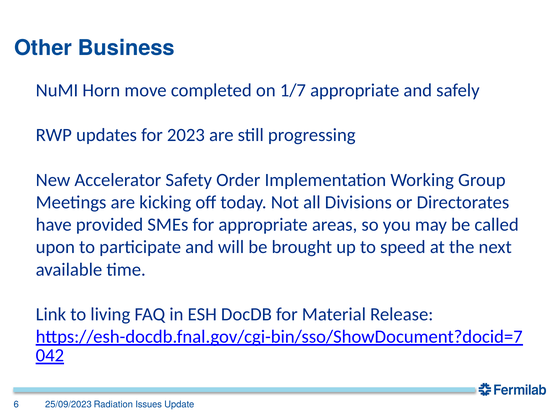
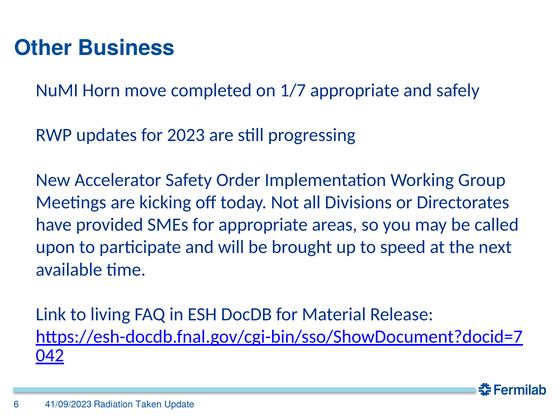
25/09/2023: 25/09/2023 -> 41/09/2023 (68, 404)
Issues: Issues -> Taken (149, 405)
